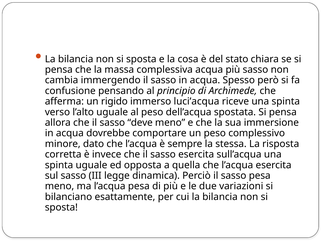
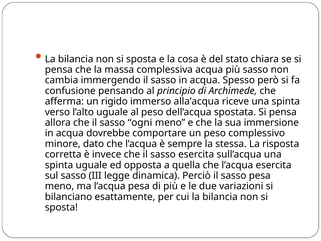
luci’acqua: luci’acqua -> alla’acqua (197, 101)
deve: deve -> ogni (140, 123)
